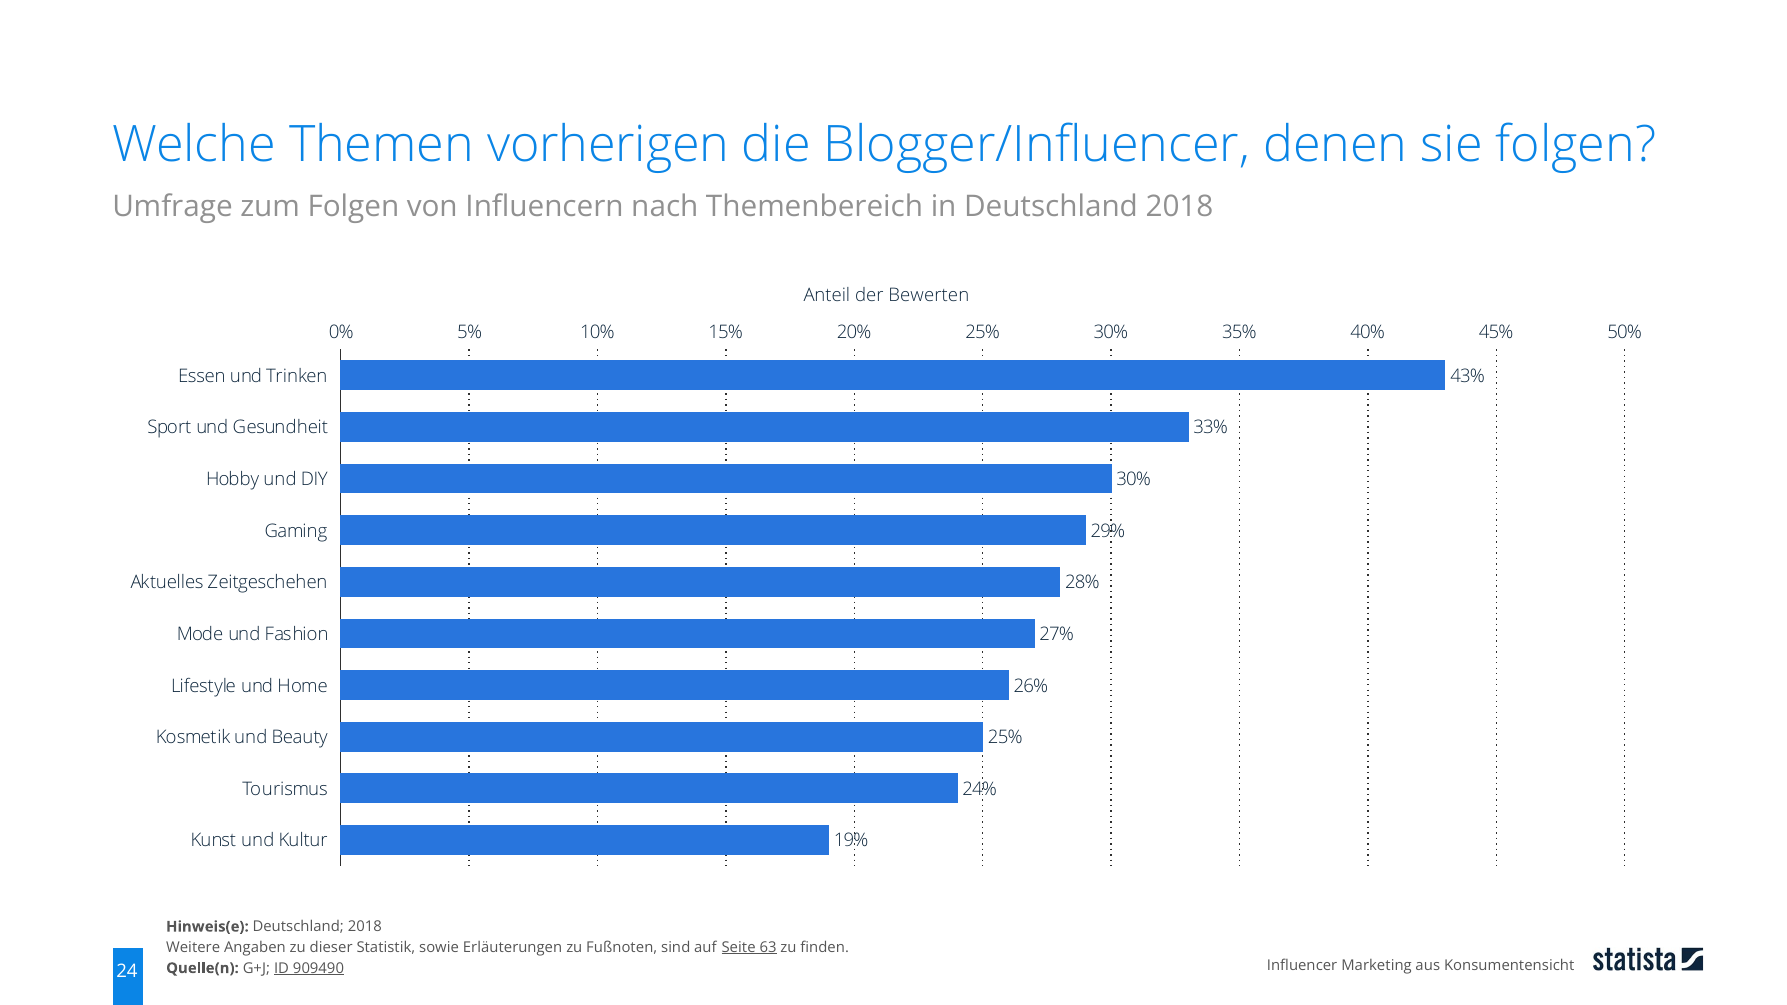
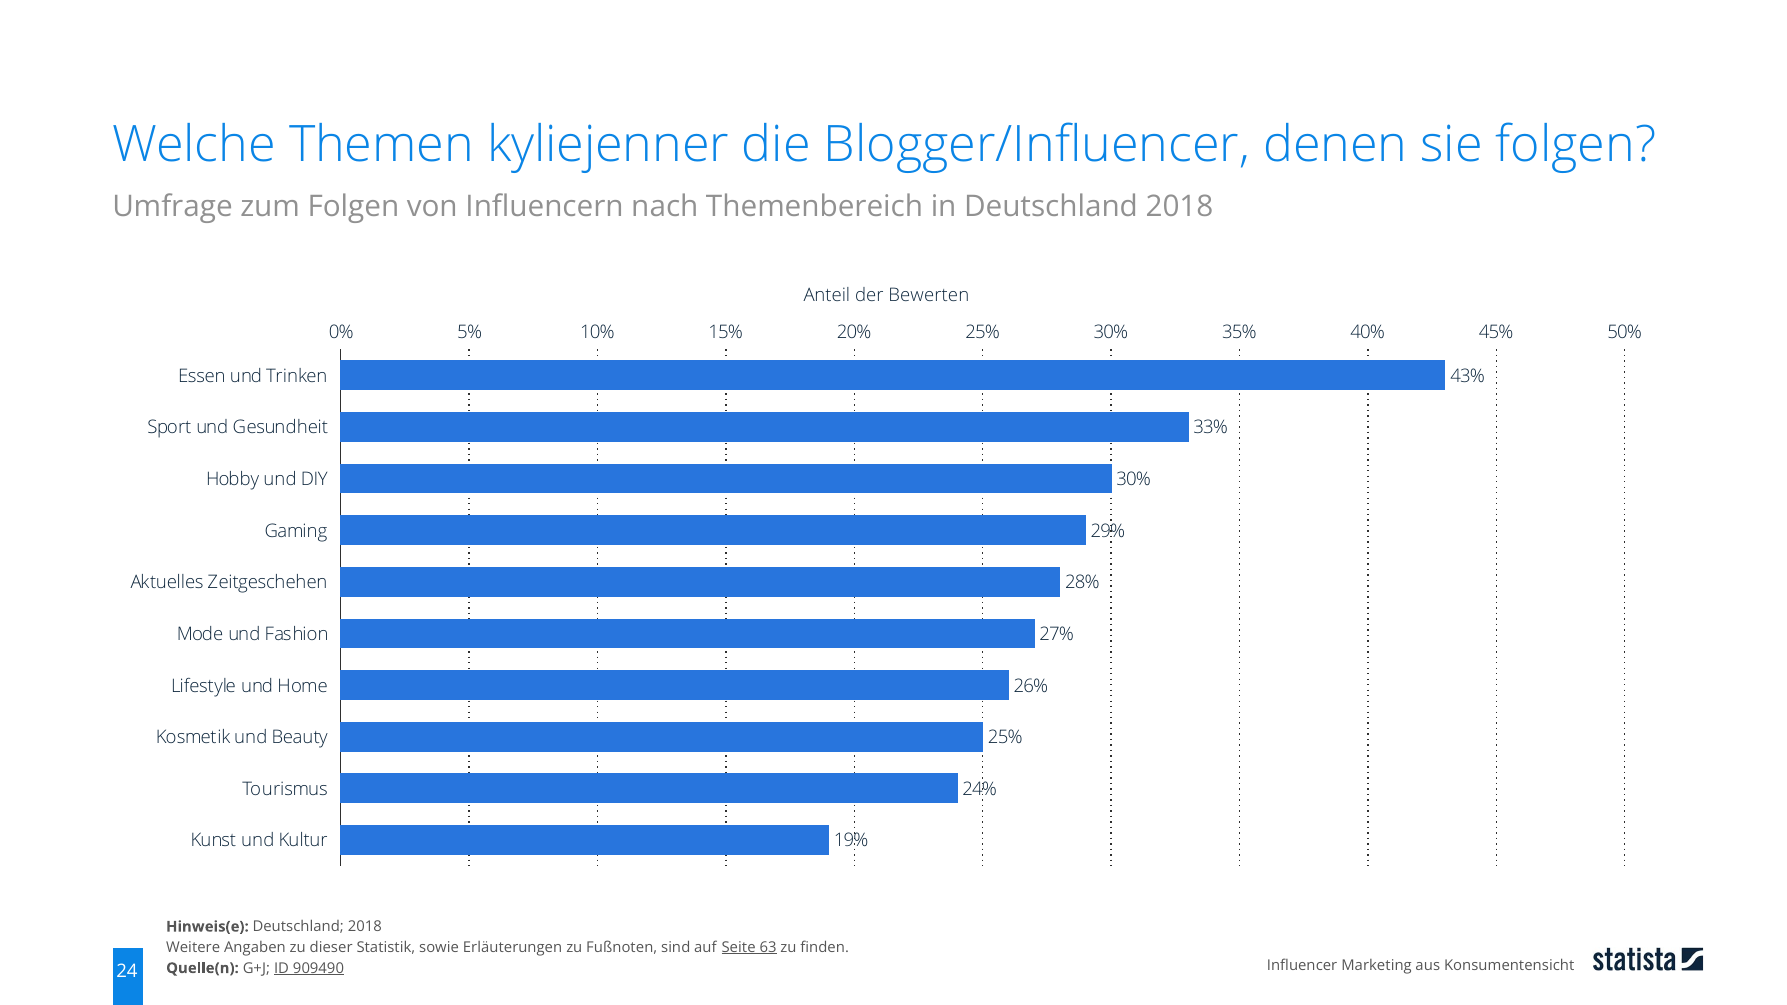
vorherigen: vorherigen -> kyliejenner (608, 145)
